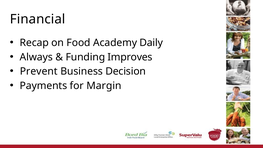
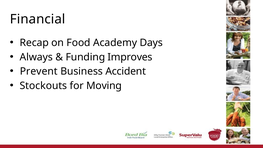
Daily: Daily -> Days (151, 43)
Decision: Decision -> Accident (126, 71)
Payments: Payments -> Stockouts (43, 86)
Margin: Margin -> Moving (104, 86)
